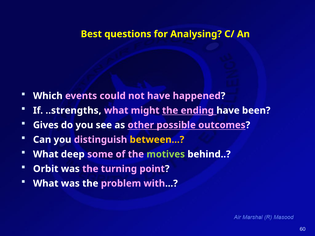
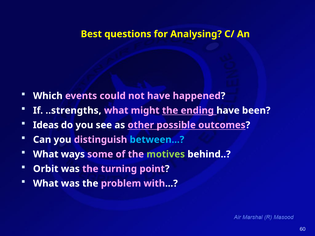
Gives: Gives -> Ideas (46, 125)
between colour: yellow -> light blue (157, 140)
deep: deep -> ways (73, 154)
